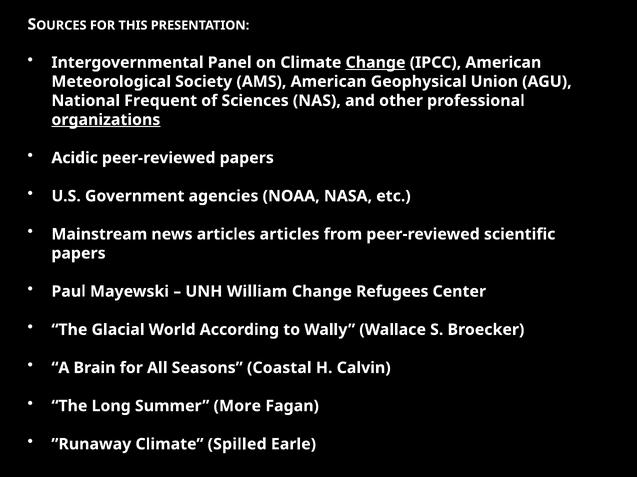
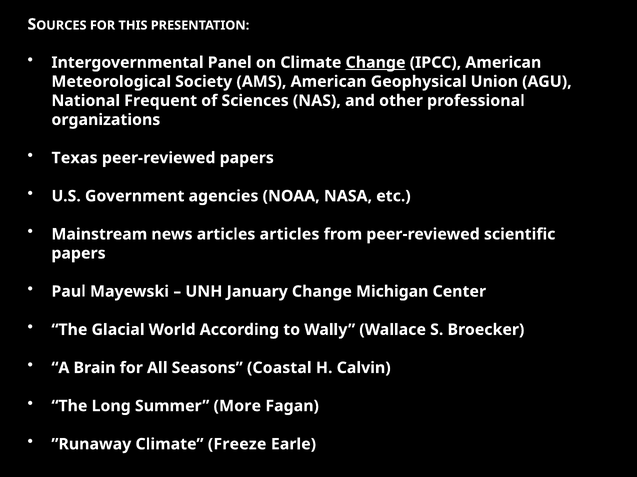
organizations underline: present -> none (106, 120)
Acidic: Acidic -> Texas (75, 158)
William: William -> January (257, 292)
Refugees: Refugees -> Michigan (392, 292)
Spilled: Spilled -> Freeze (237, 445)
